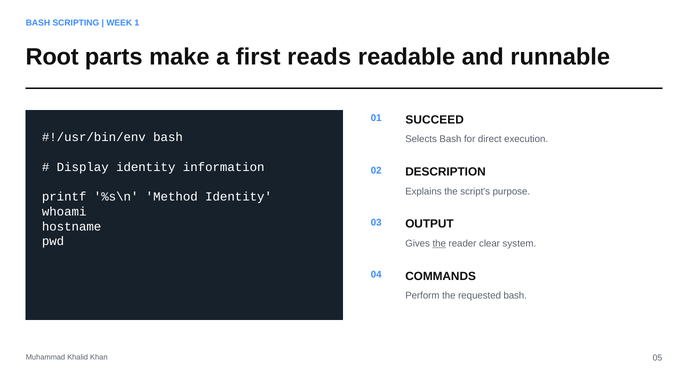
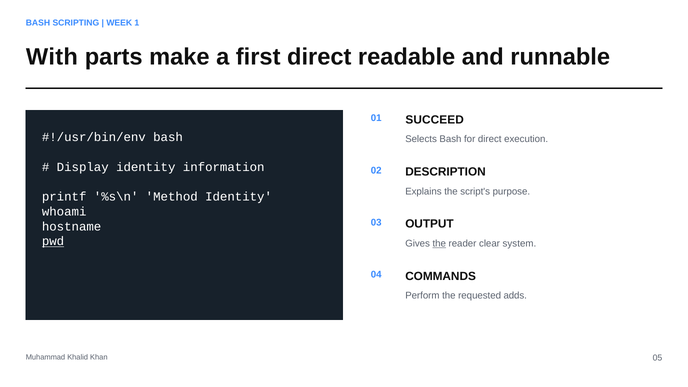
Root: Root -> With (52, 57)
first reads: reads -> direct (319, 57)
pwd underline: none -> present (53, 241)
requested bash: bash -> adds (515, 296)
